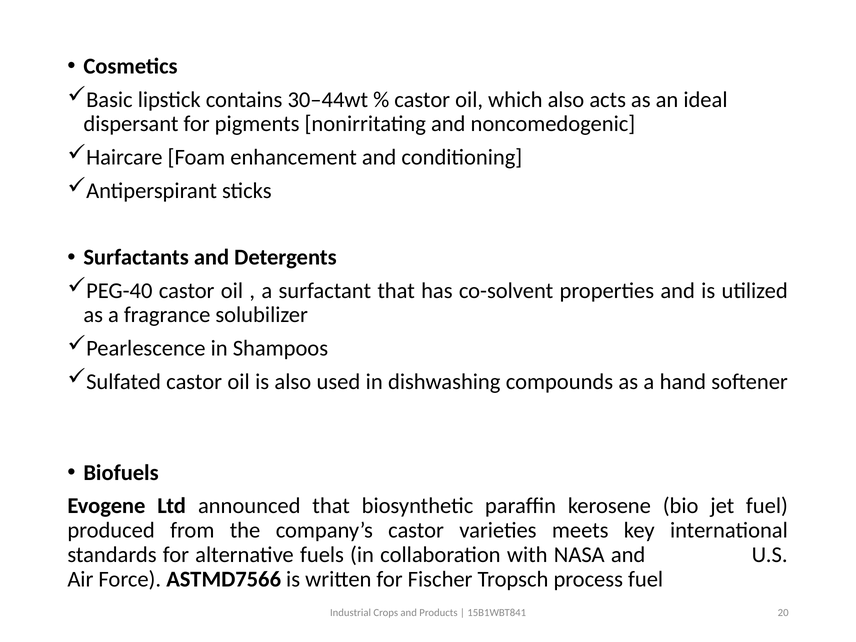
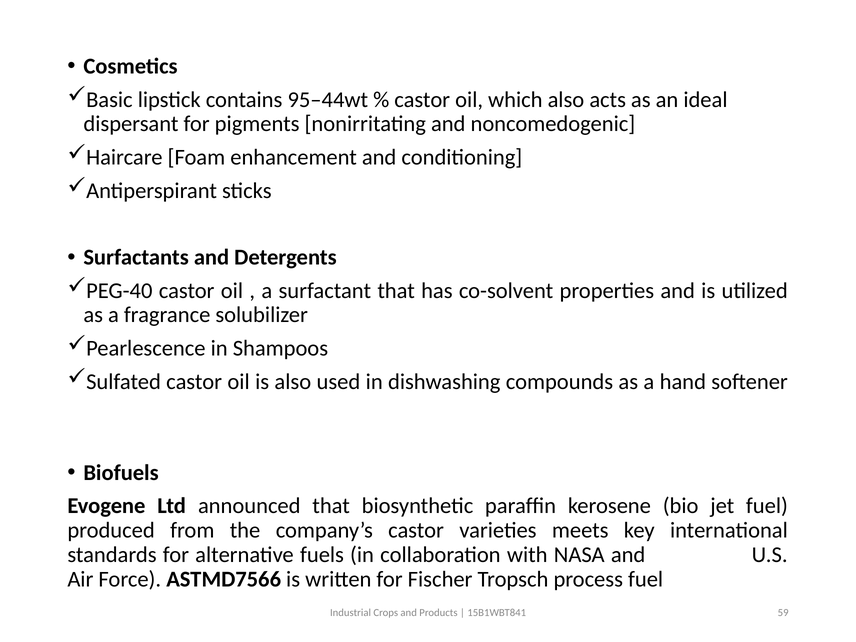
30–44wt: 30–44wt -> 95–44wt (328, 100)
20: 20 -> 59 (783, 613)
